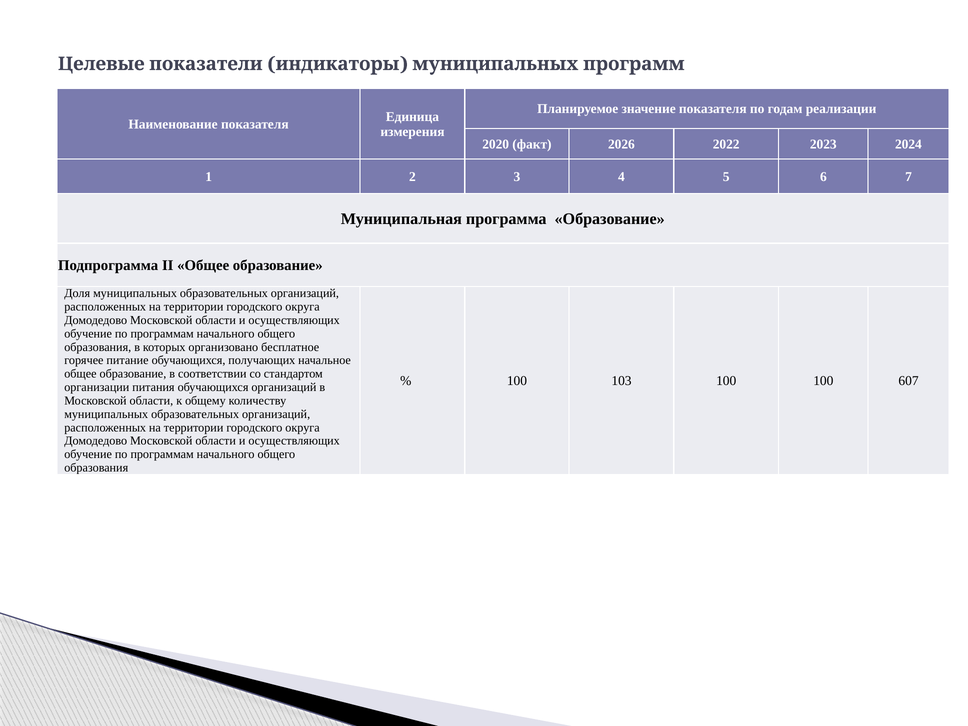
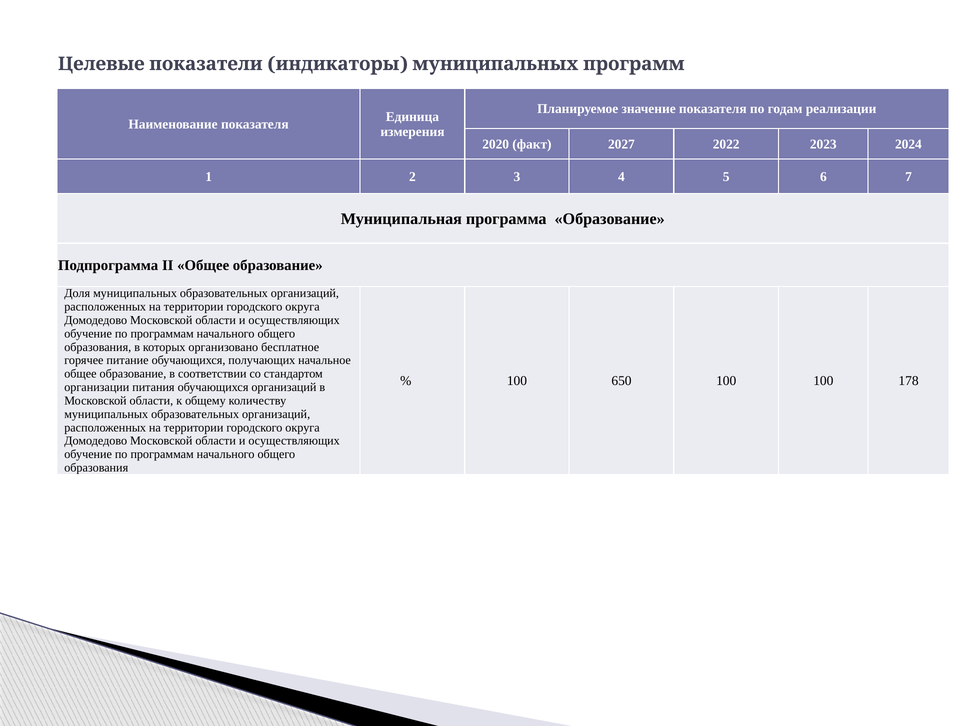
2026: 2026 -> 2027 (621, 144)
103: 103 -> 650 (622, 381)
607: 607 -> 178 (909, 381)
